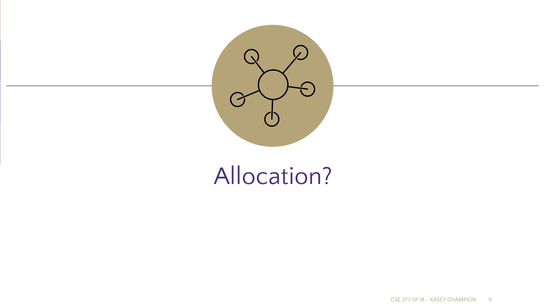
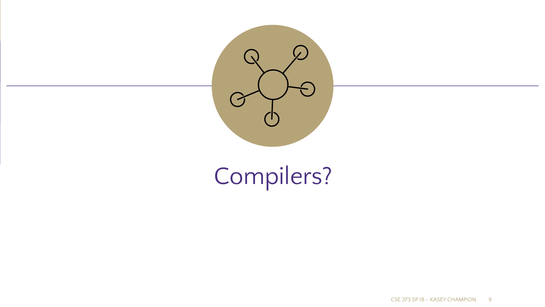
Allocation: Allocation -> Compilers (273, 176)
